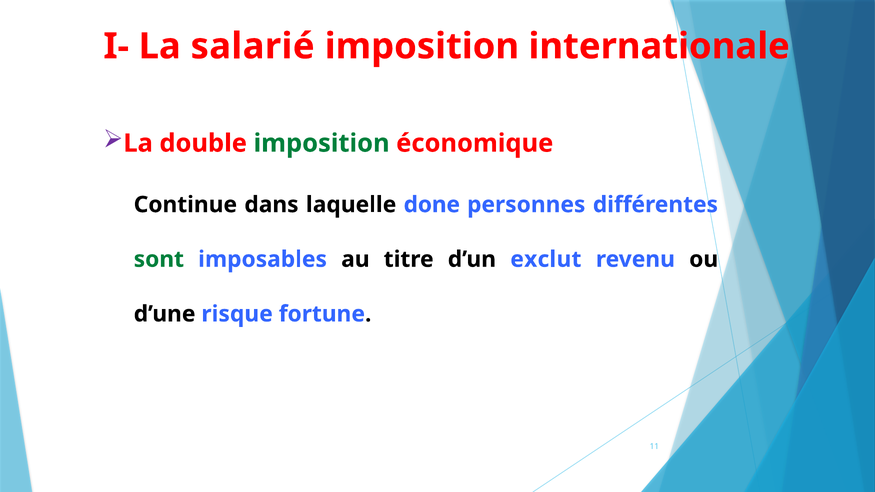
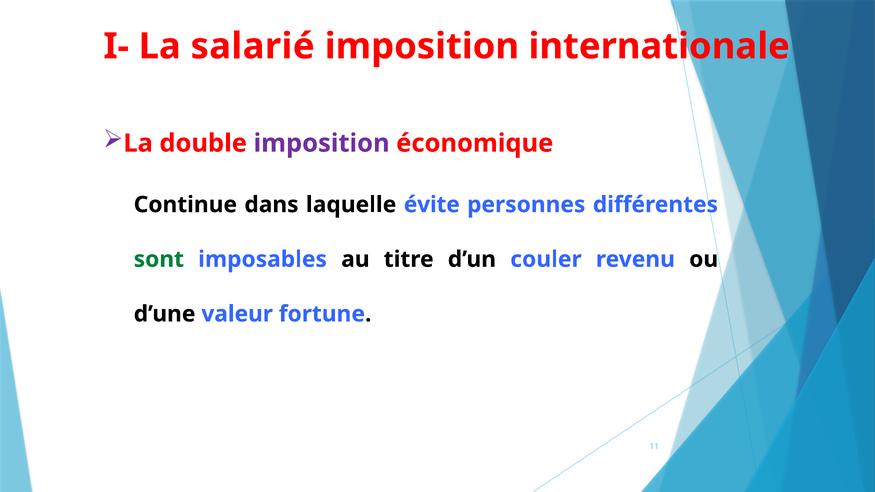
imposition colour: green -> purple (322, 143)
done: done -> évite (432, 205)
exclut: exclut -> couler (546, 259)
risque: risque -> valeur (237, 314)
